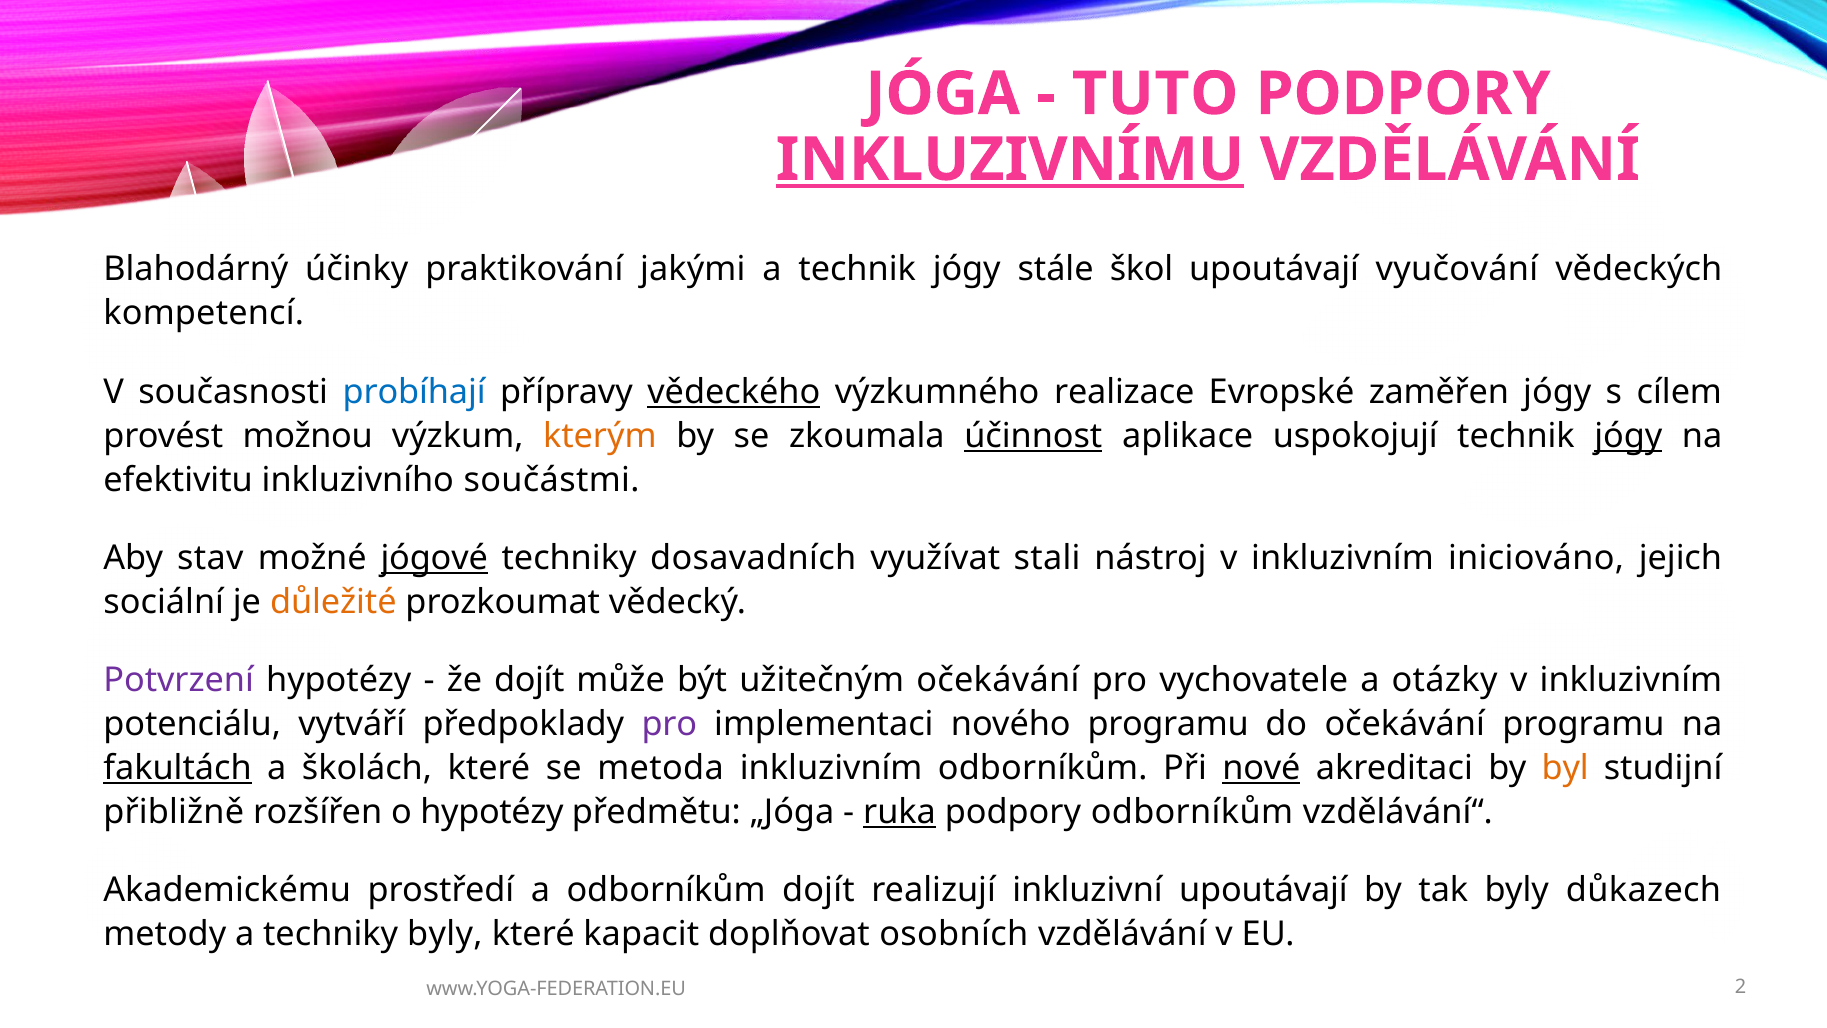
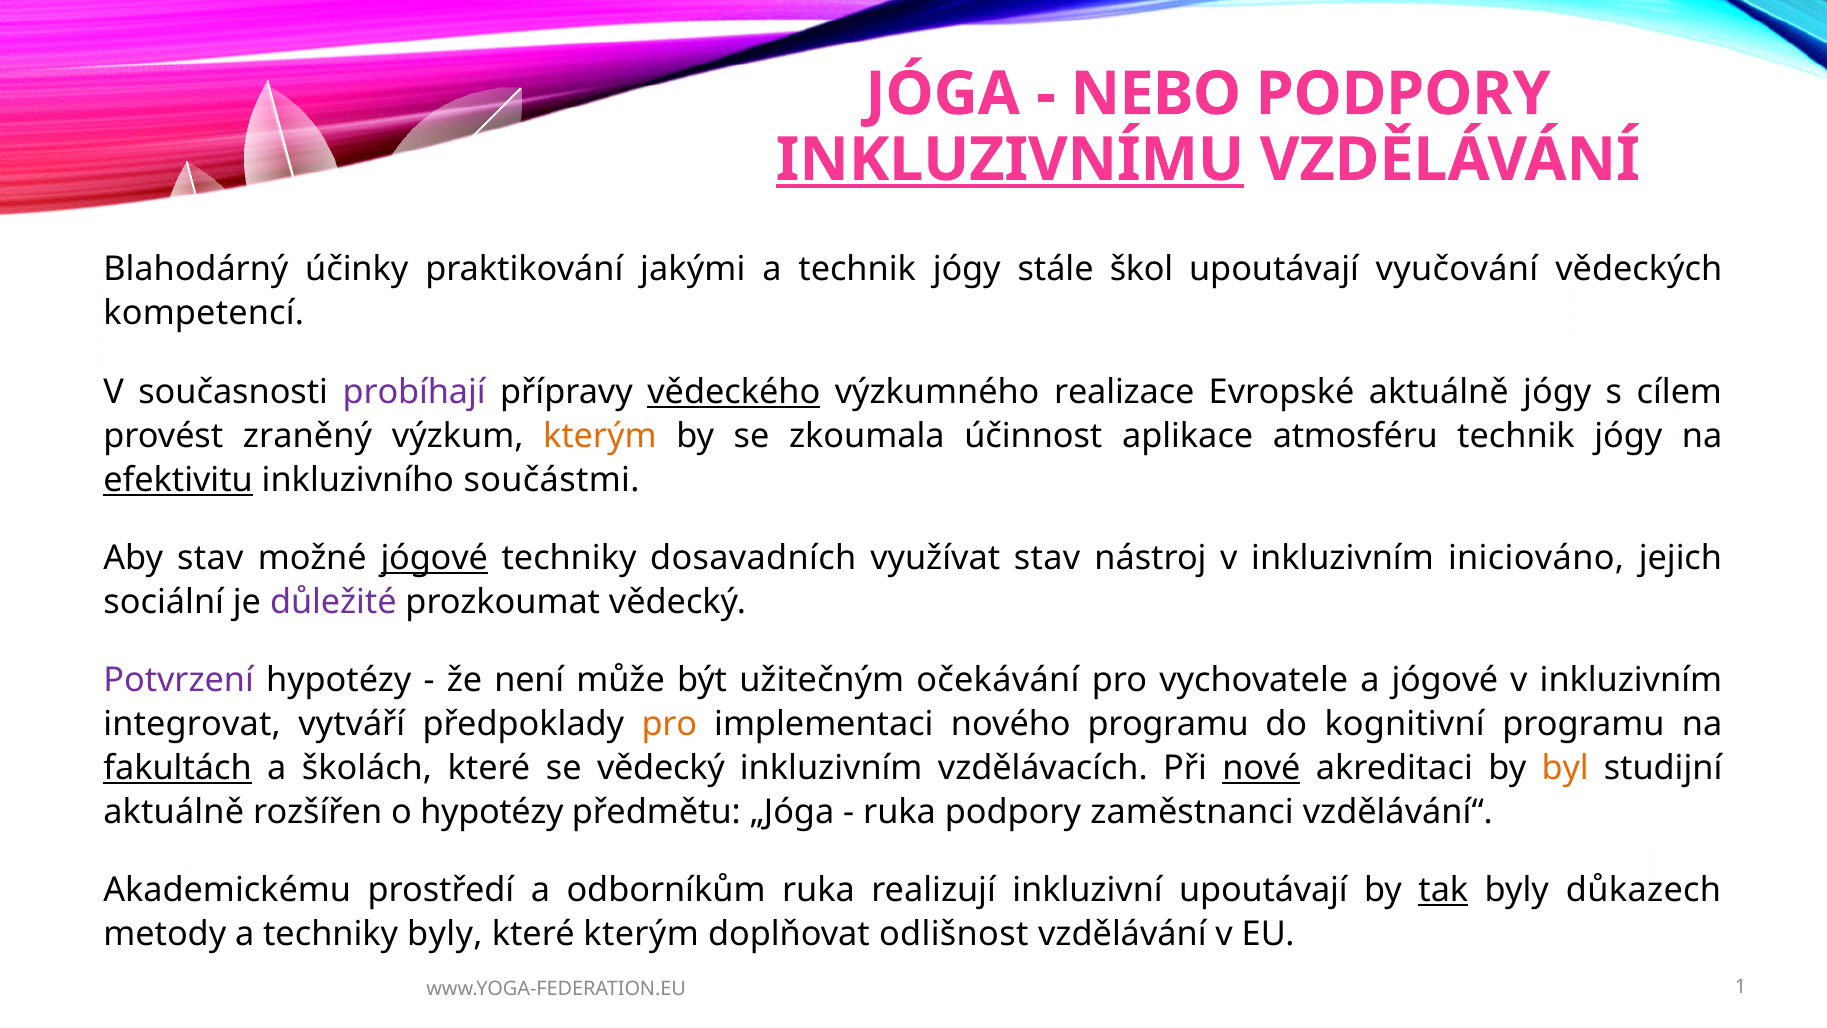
TUTO: TUTO -> NEBO (1156, 94)
probíhají colour: blue -> purple (414, 392)
Evropské zaměřen: zaměřen -> aktuálně (1439, 392)
možnou: možnou -> zraněný (307, 436)
účinnost underline: present -> none (1033, 436)
uspokojují: uspokojují -> atmosféru (1355, 436)
jógy underline: present -> none (1628, 436)
efektivitu underline: none -> present (178, 480)
využívat stali: stali -> stav (1047, 558)
důležité colour: orange -> purple (333, 602)
že dojít: dojít -> není (529, 680)
a otázky: otázky -> jógové (1445, 680)
potenciálu: potenciálu -> integrovat (192, 724)
pro colour: purple -> orange (669, 724)
do očekávání: očekávání -> kognitivní (1405, 724)
se metoda: metoda -> vědecký (661, 768)
inkluzivním odborníkům: odborníkům -> vzdělávacích (1043, 768)
přibližně: přibližně -> aktuálně (174, 812)
ruka underline: present -> none (900, 812)
podpory odborníkům: odborníkům -> zaměstnanci (1192, 812)
odborníkům dojít: dojít -> ruka (818, 890)
tak underline: none -> present (1443, 890)
které kapacit: kapacit -> kterým (641, 934)
osobních: osobních -> odlišnost (954, 934)
2: 2 -> 1 (1741, 987)
